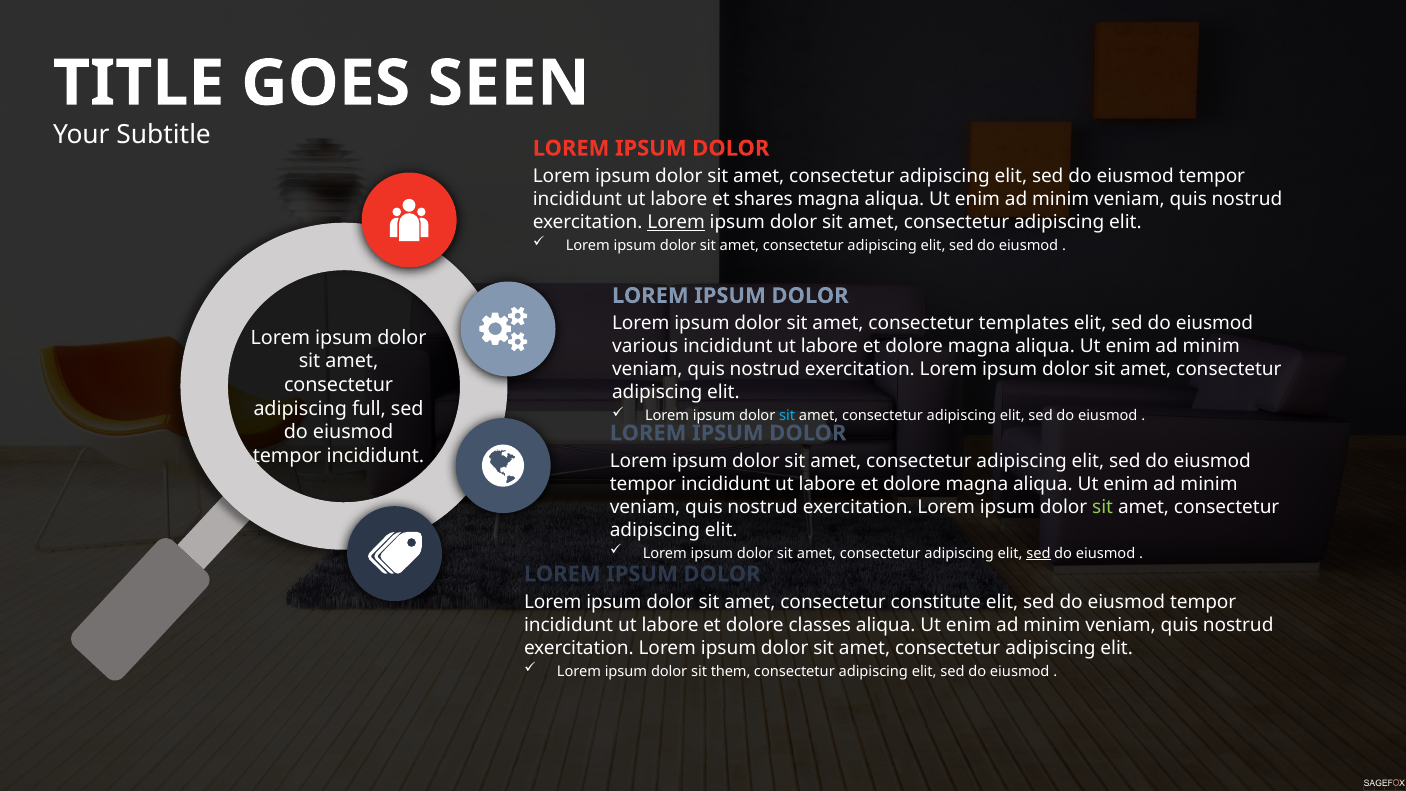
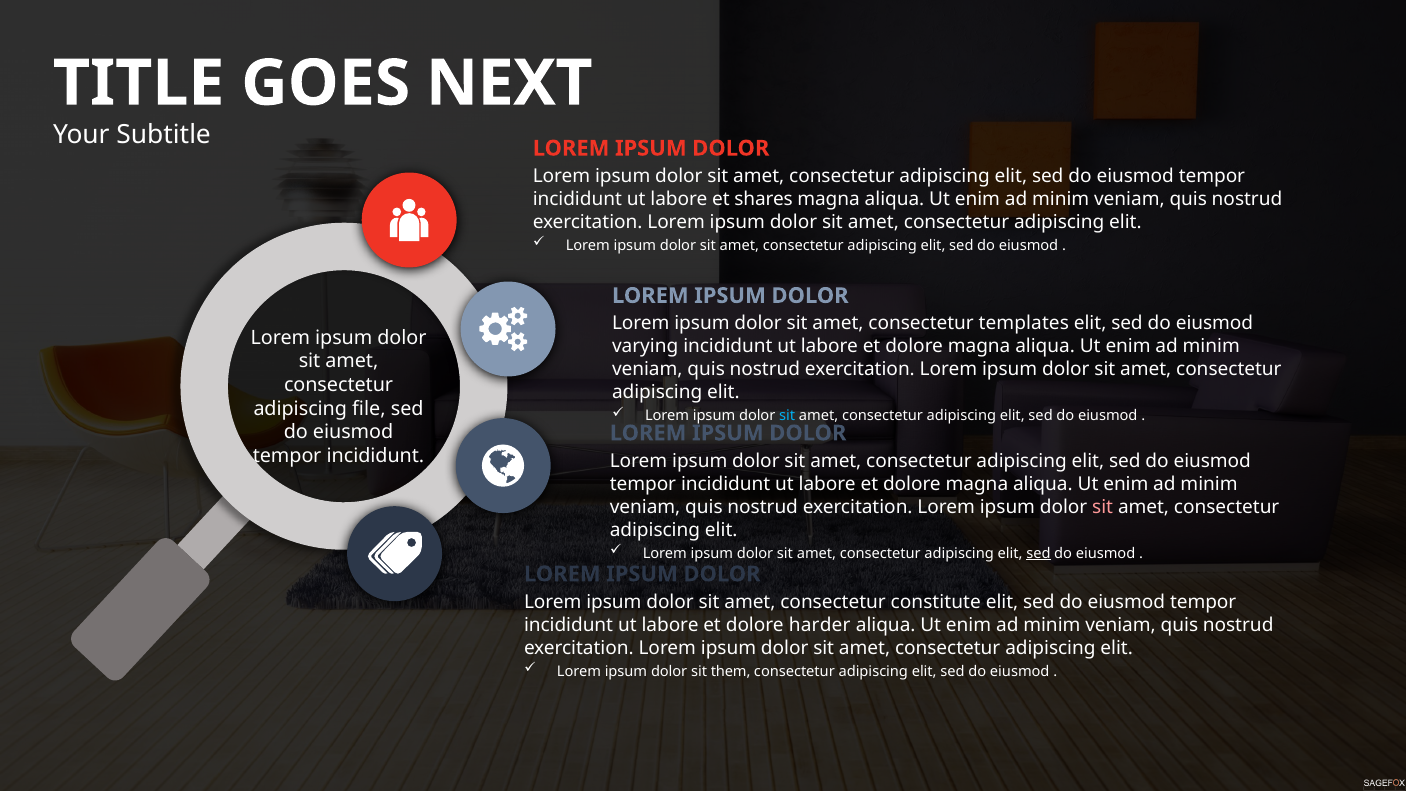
SEEN: SEEN -> NEXT (509, 83)
Lorem underline: present -> none (676, 222)
various: various -> varying (645, 346)
full: full -> file (369, 409)
sit colour: light green -> pink (1103, 507)
classes: classes -> harder (820, 625)
